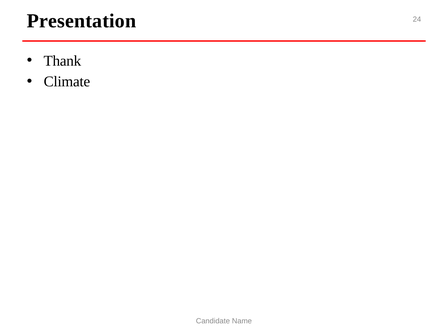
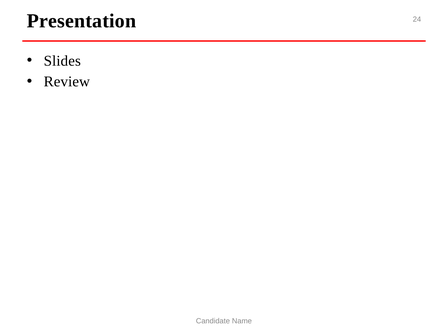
Thank: Thank -> Slides (62, 61)
Climate: Climate -> Review (67, 82)
